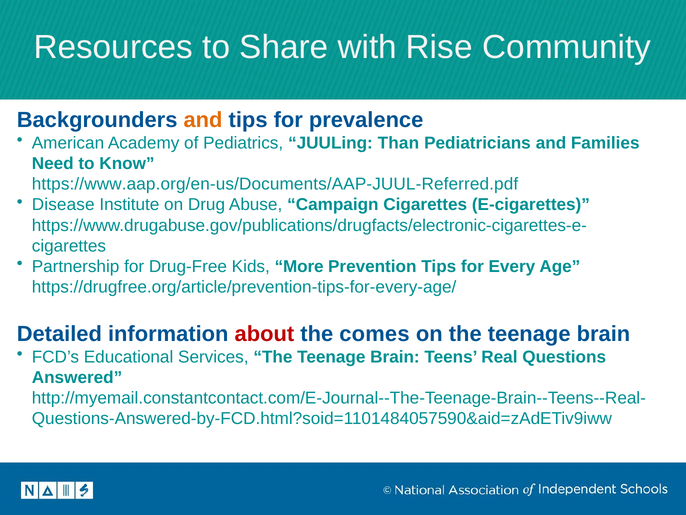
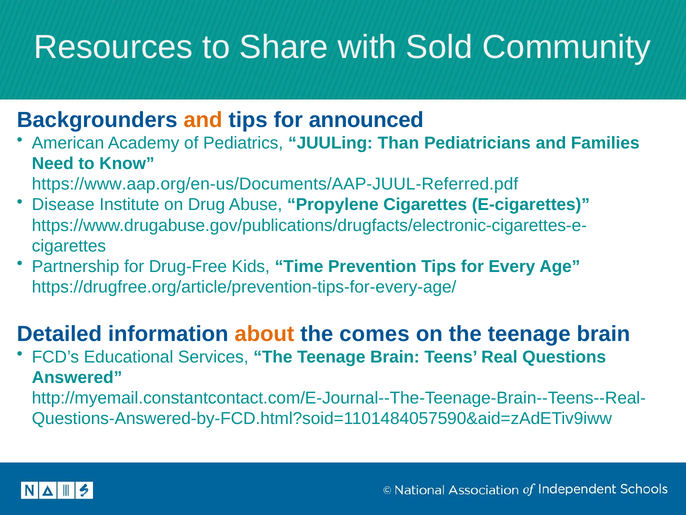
Rise: Rise -> Sold (439, 47)
prevalence: prevalence -> announced (366, 120)
Campaign: Campaign -> Propylene (333, 205)
More: More -> Time (299, 266)
about colour: red -> orange (264, 334)
